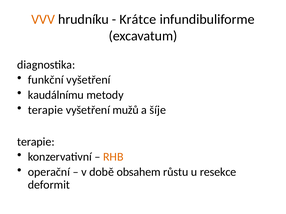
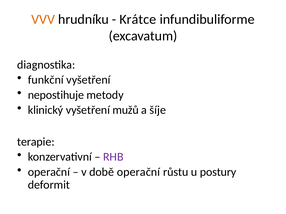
kaudálnímu: kaudálnímu -> nepostihuje (56, 95)
terapie: terapie -> klinický (46, 110)
RHB colour: orange -> purple (113, 157)
době obsahem: obsahem -> operační (138, 172)
resekce: resekce -> postury (218, 172)
